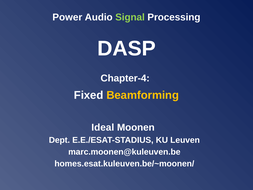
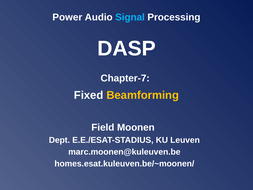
Signal colour: light green -> light blue (130, 17)
Chapter-4: Chapter-4 -> Chapter-7 (125, 78)
Ideal: Ideal -> Field (103, 127)
